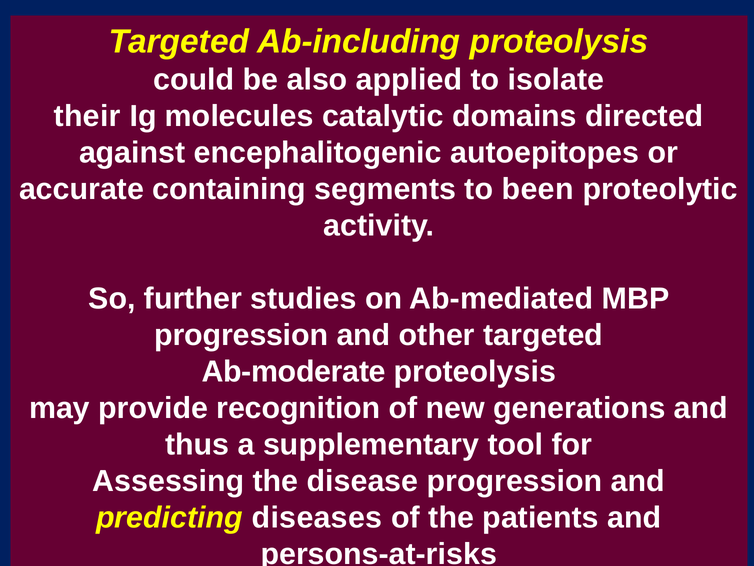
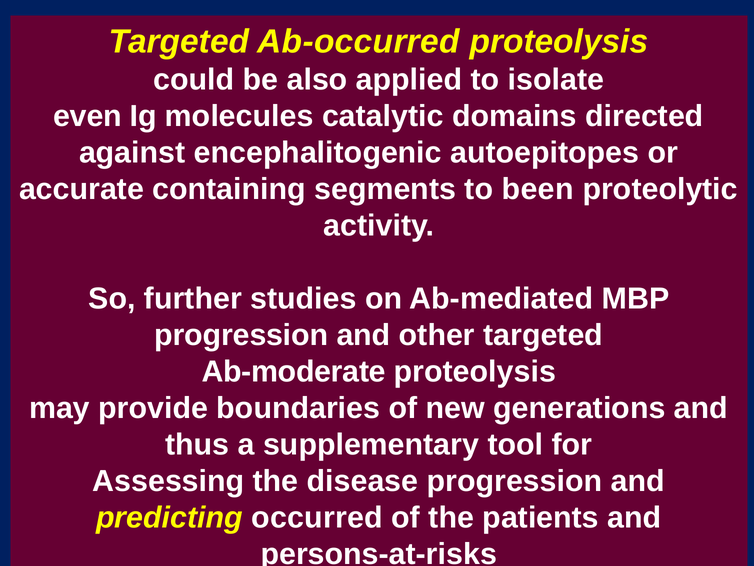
Ab-including: Ab-including -> Ab-occurred (359, 42)
their: their -> even (88, 116)
recognition: recognition -> boundaries (298, 408)
diseases: diseases -> occurred (317, 517)
